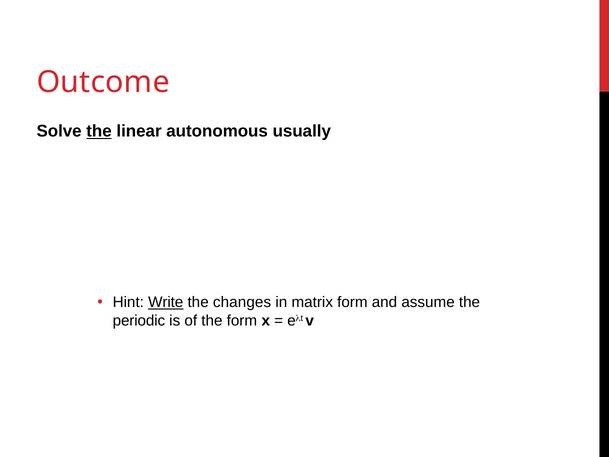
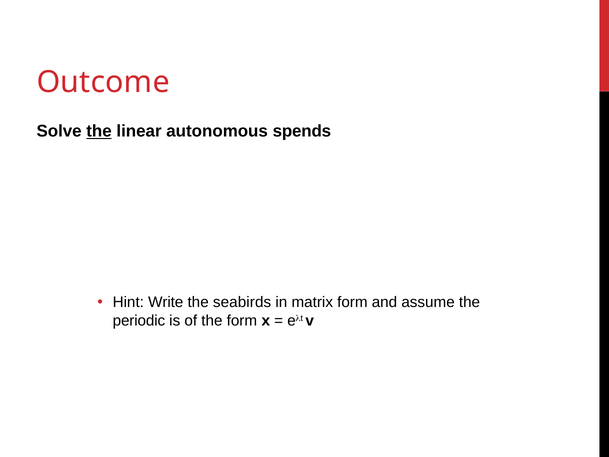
usually: usually -> spends (302, 131)
Write underline: present -> none (166, 302)
changes: changes -> seabirds (242, 302)
